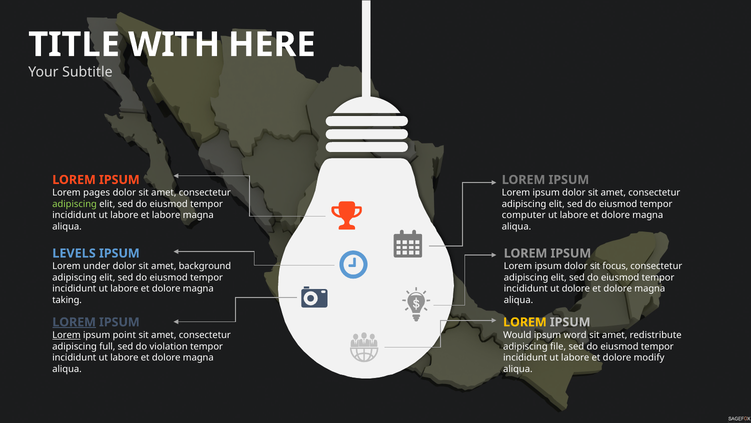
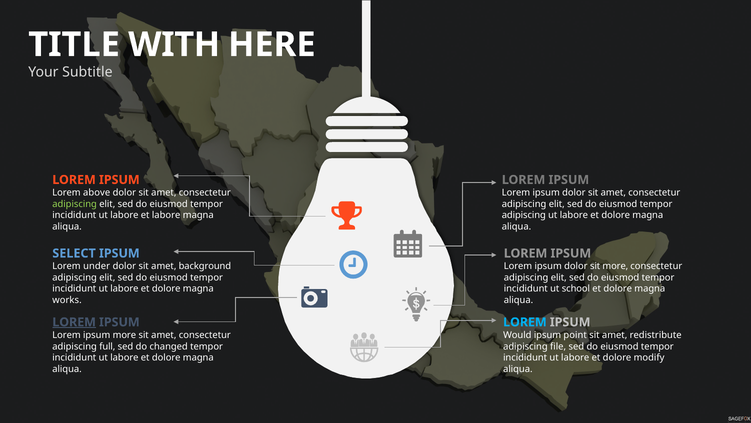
pages: pages -> above (97, 192)
computer: computer -> adipiscing (524, 215)
LEVELS: LEVELS -> SELECT (74, 253)
sit focus: focus -> more (615, 266)
ut dolore: dolore -> school (576, 288)
taking: taking -> works (67, 300)
LOREM colour: yellow -> light blue (525, 322)
Lorem underline: present -> none (66, 335)
ipsum point: point -> more (124, 335)
word: word -> point (575, 335)
violation: violation -> changed (169, 346)
